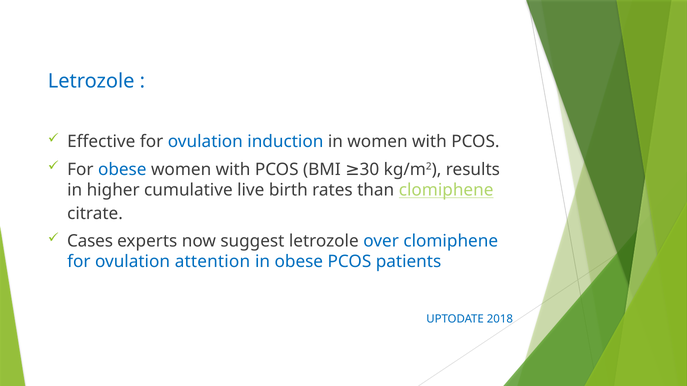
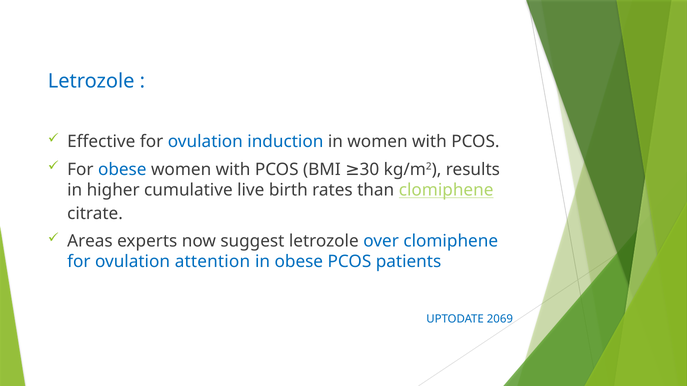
Cases: Cases -> Areas (90, 241)
2018: 2018 -> 2069 (500, 319)
